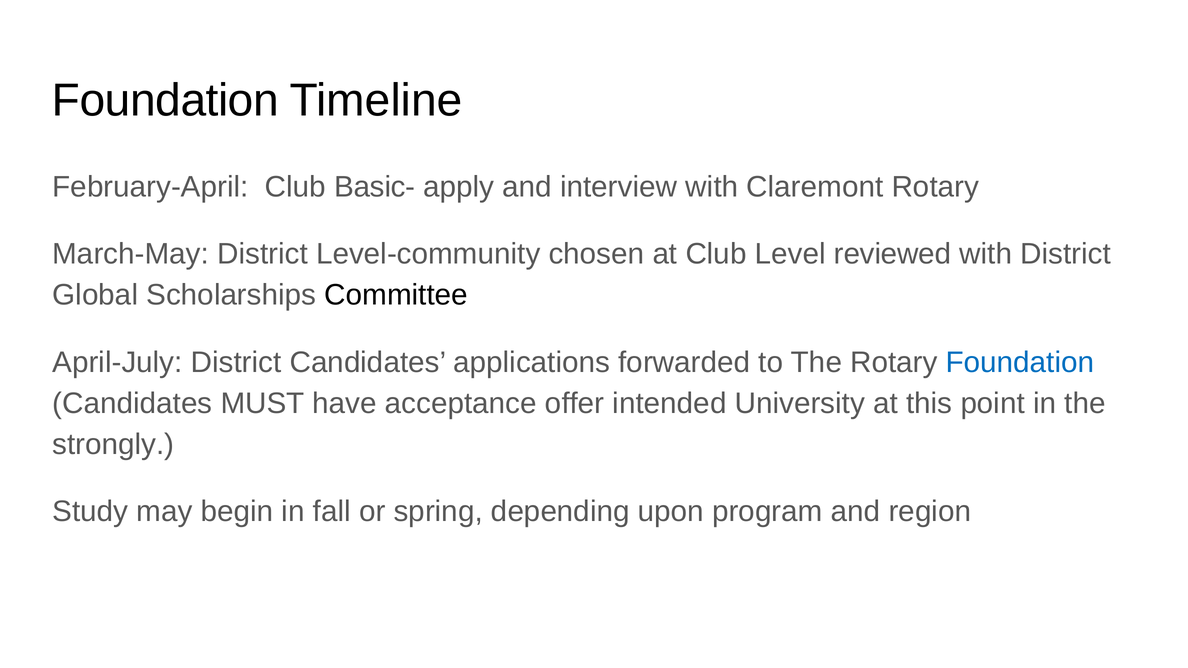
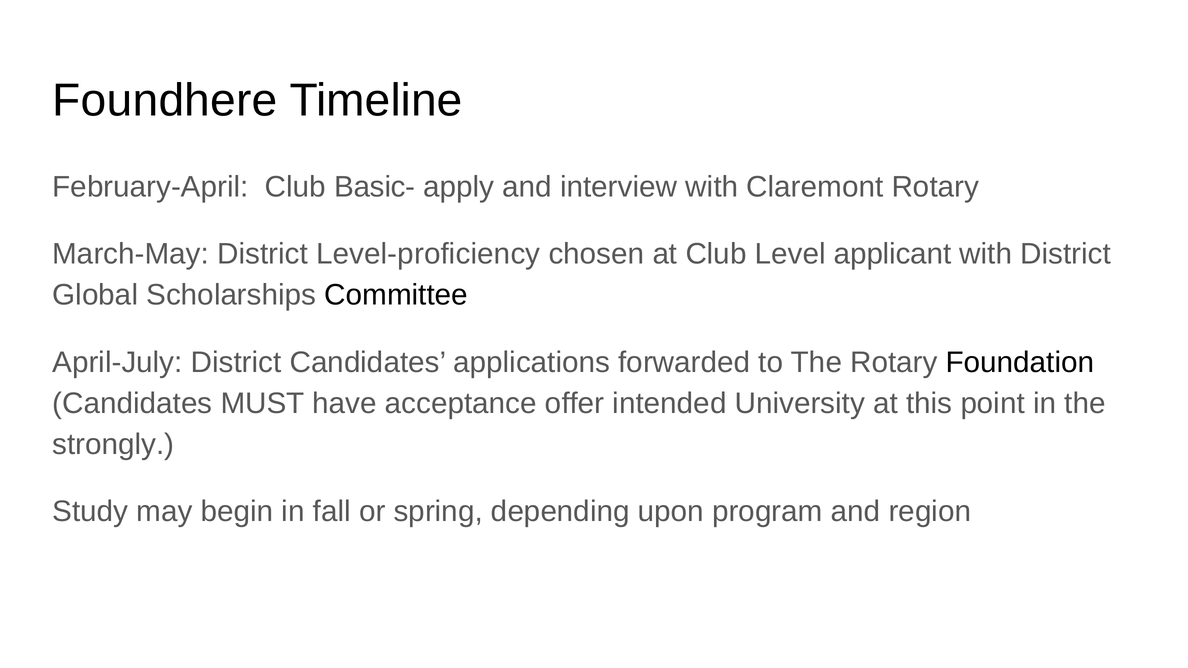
Foundation: Foundation -> Foundhere (165, 101)
Level-community: Level-community -> Level-proficiency (428, 254)
reviewed: reviewed -> applicant (893, 254)
Foundation colour: blue -> black (1020, 363)
